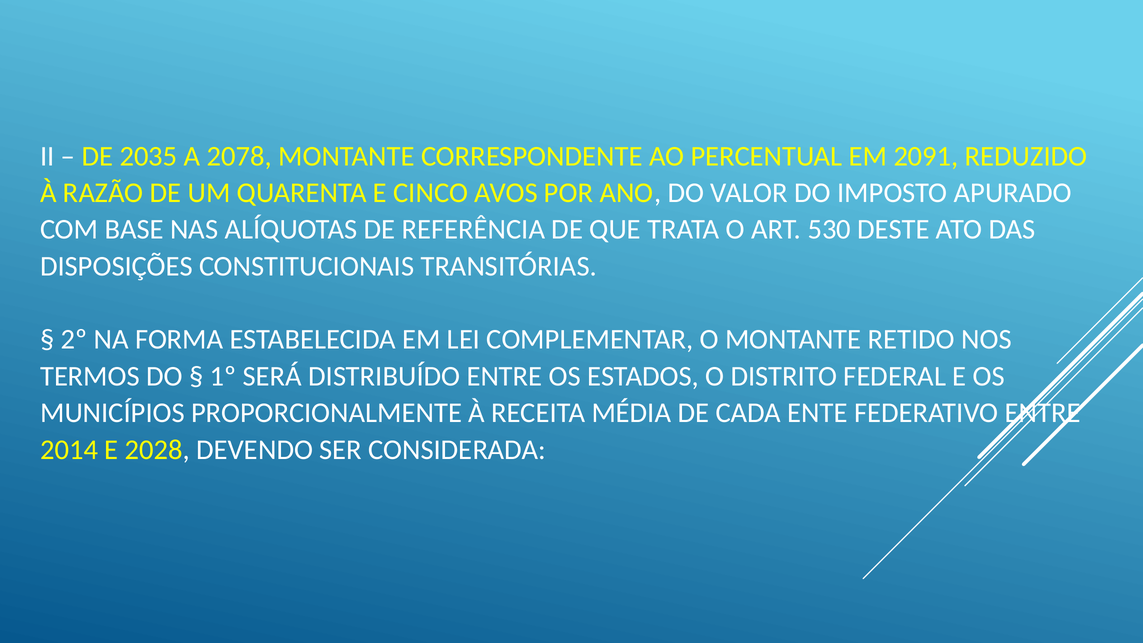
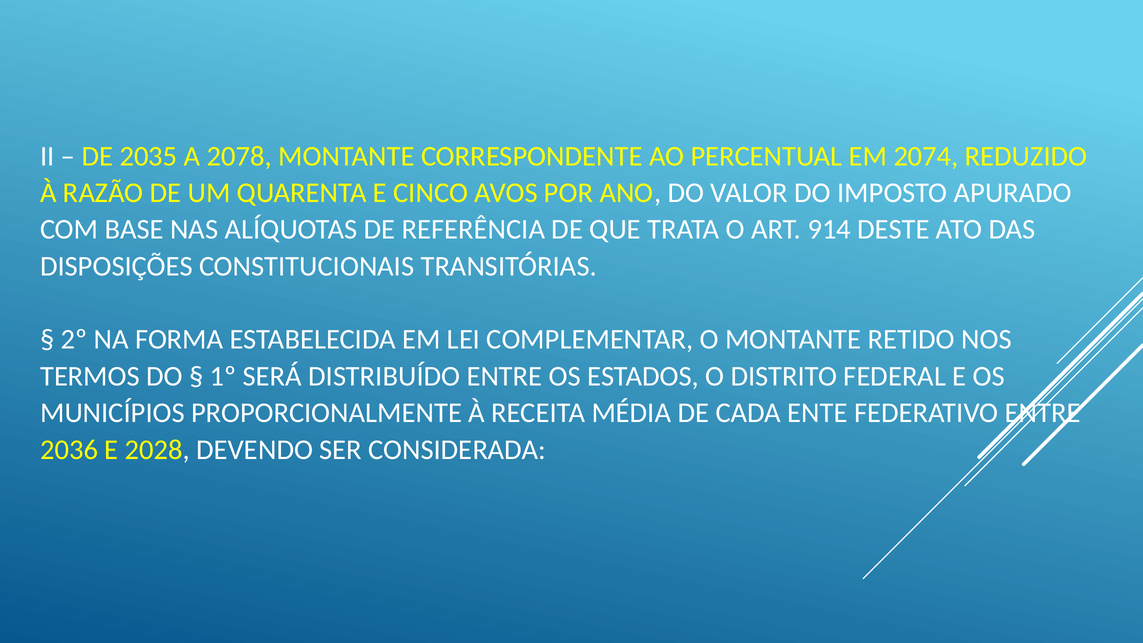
2091: 2091 -> 2074 (926, 156)
530: 530 -> 914 (829, 230)
2014: 2014 -> 2036 (69, 450)
